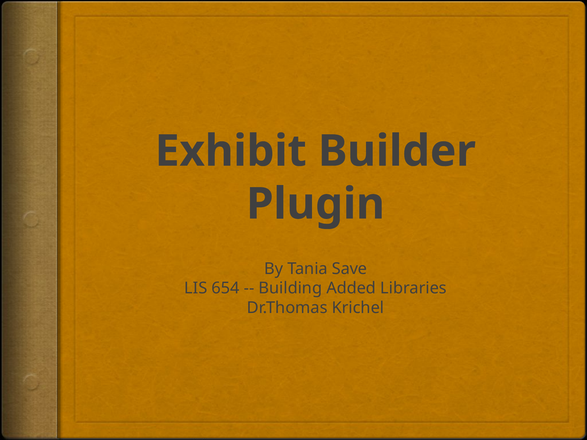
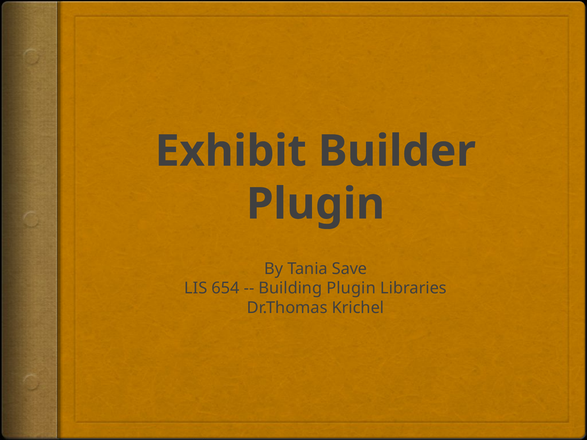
Building Added: Added -> Plugin (351, 288)
